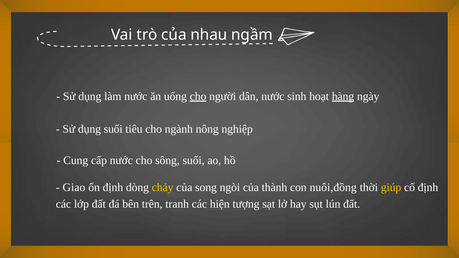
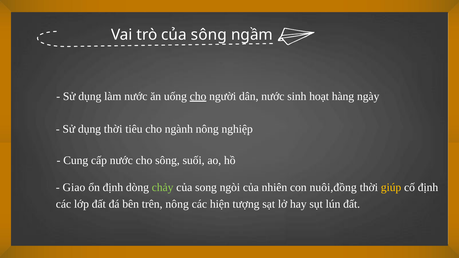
của nhau: nhau -> sông (209, 35)
hàng underline: present -> none (343, 96)
dụng suối: suối -> thời (113, 129)
chảy colour: yellow -> light green (163, 188)
thành: thành -> nhiên (274, 188)
trên tranh: tranh -> nông (177, 204)
